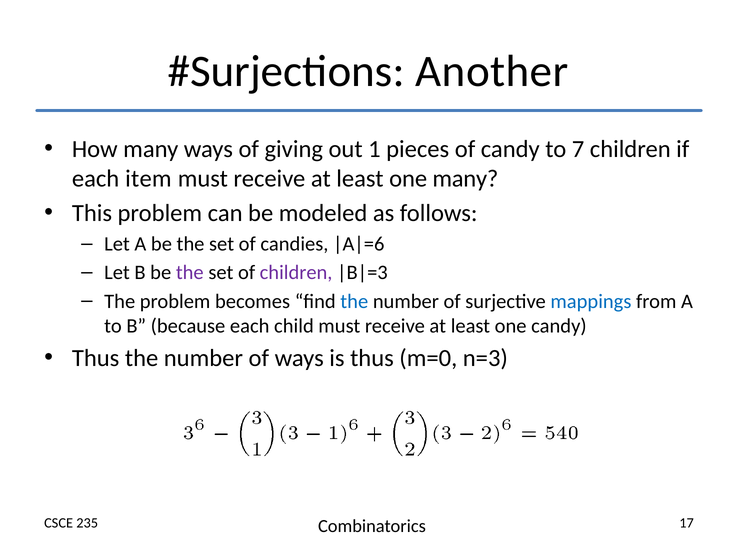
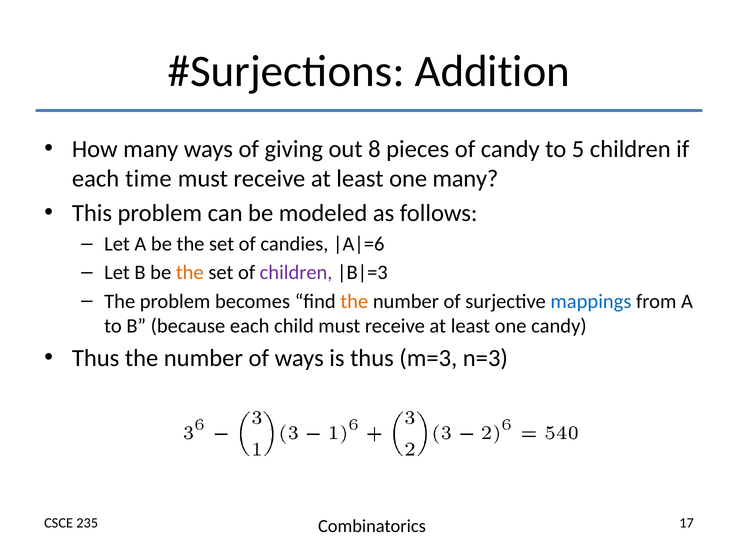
Another: Another -> Addition (492, 71)
1: 1 -> 8 (374, 149)
7: 7 -> 5 (578, 149)
item: item -> time (148, 179)
the colour: purple -> orange (190, 273)
the colour: blue -> orange (354, 302)
m=0: m=0 -> m=3 (428, 358)
